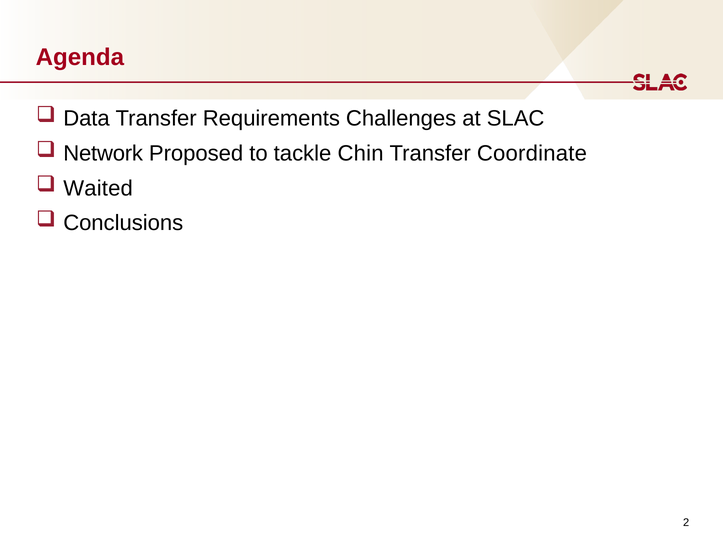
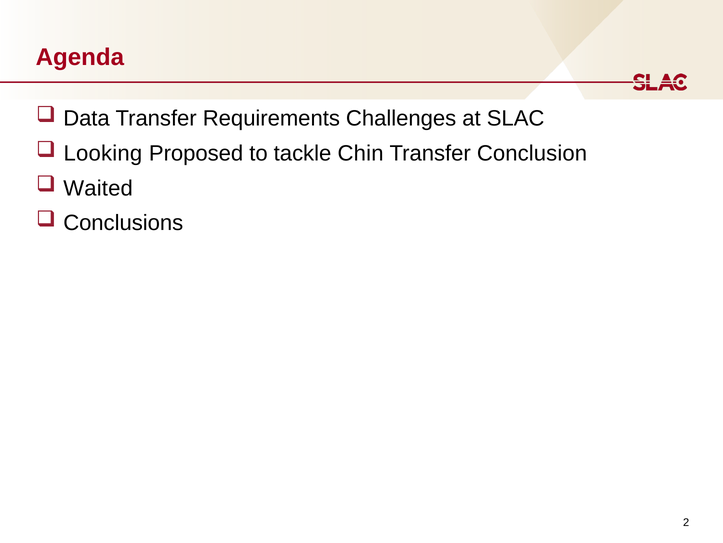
Network: Network -> Looking (103, 153)
Coordinate: Coordinate -> Conclusion (532, 153)
